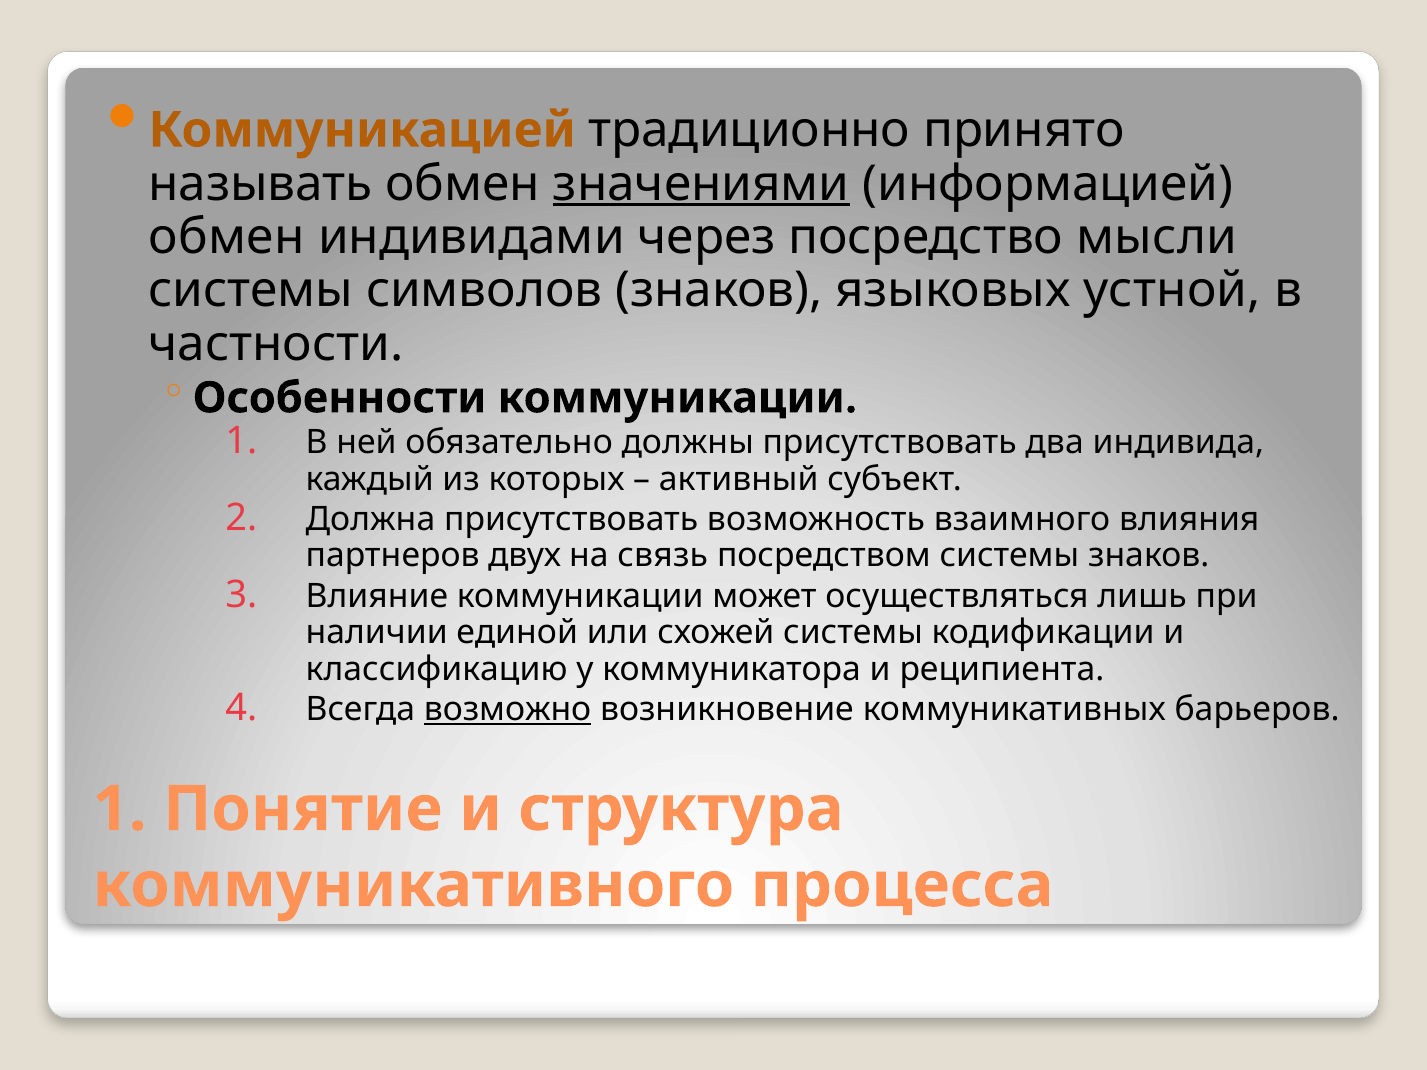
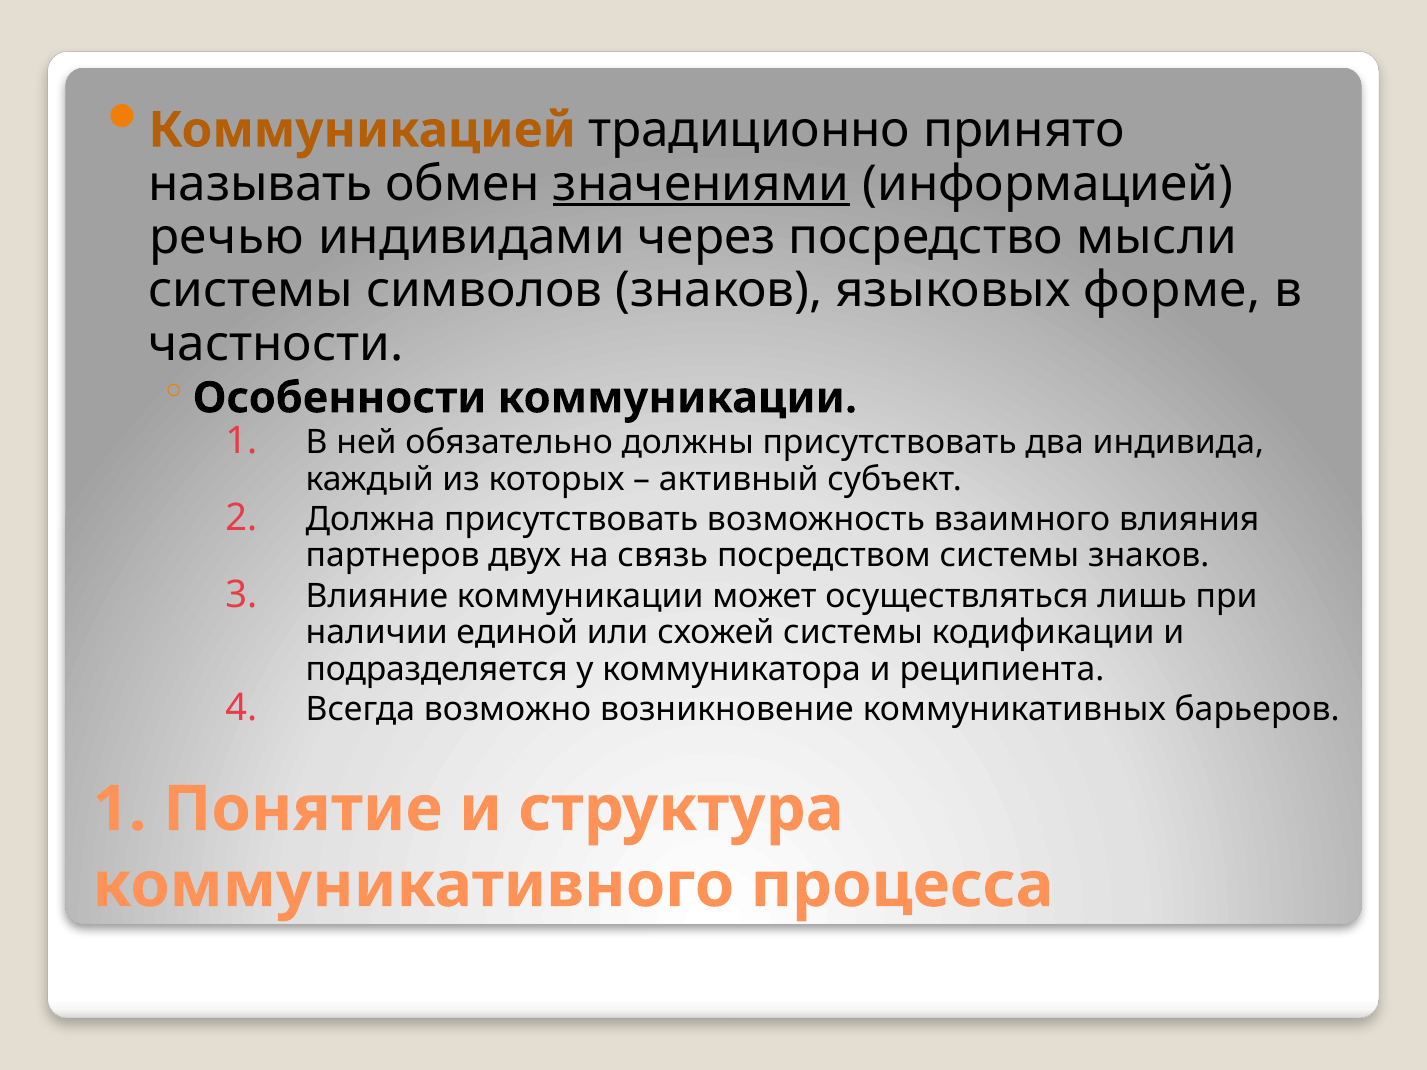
обмен: обмен -> речью (227, 237)
устной: устной -> форме (1172, 291)
классификацию: классификацию -> подразделяется (437, 669)
возможно underline: present -> none (508, 710)
